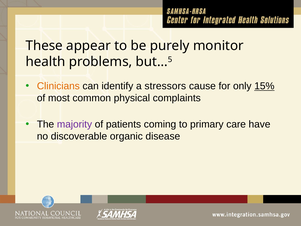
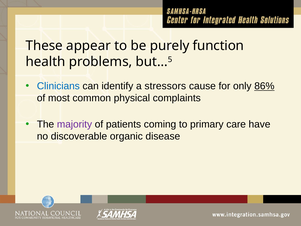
monitor: monitor -> function (218, 46)
Clinicians colour: orange -> blue (58, 86)
15%: 15% -> 86% (264, 86)
